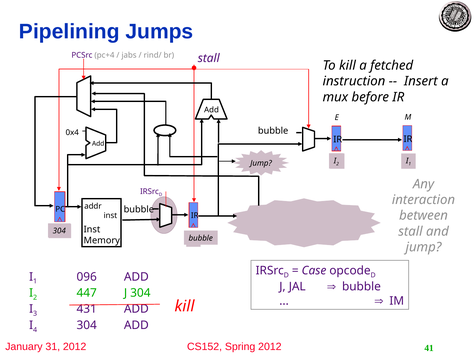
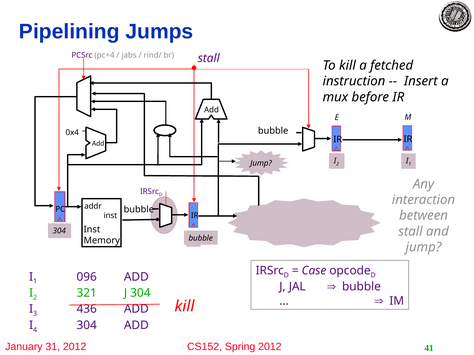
447: 447 -> 321 (87, 293)
431: 431 -> 436 (87, 309)
